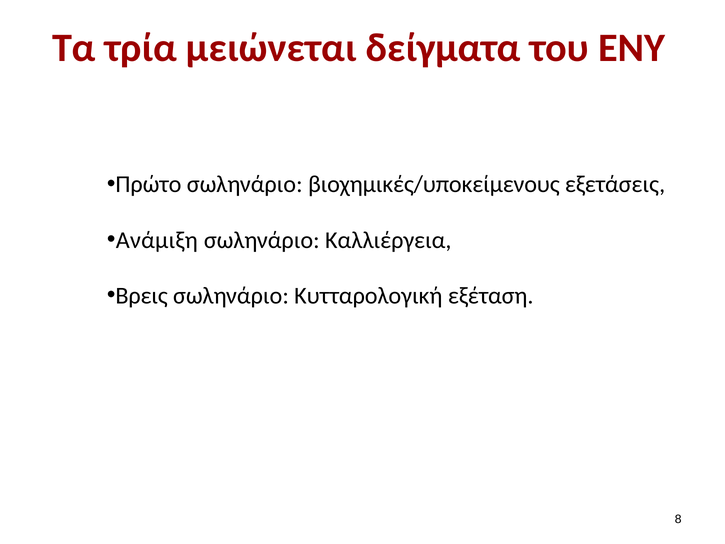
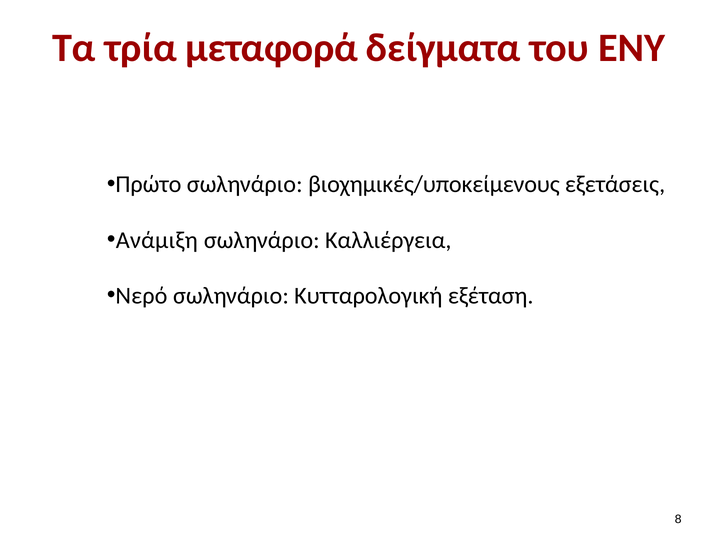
μειώνεται: μειώνεται -> μεταφορά (272, 48)
Βρεις: Βρεις -> Νερό (141, 296)
